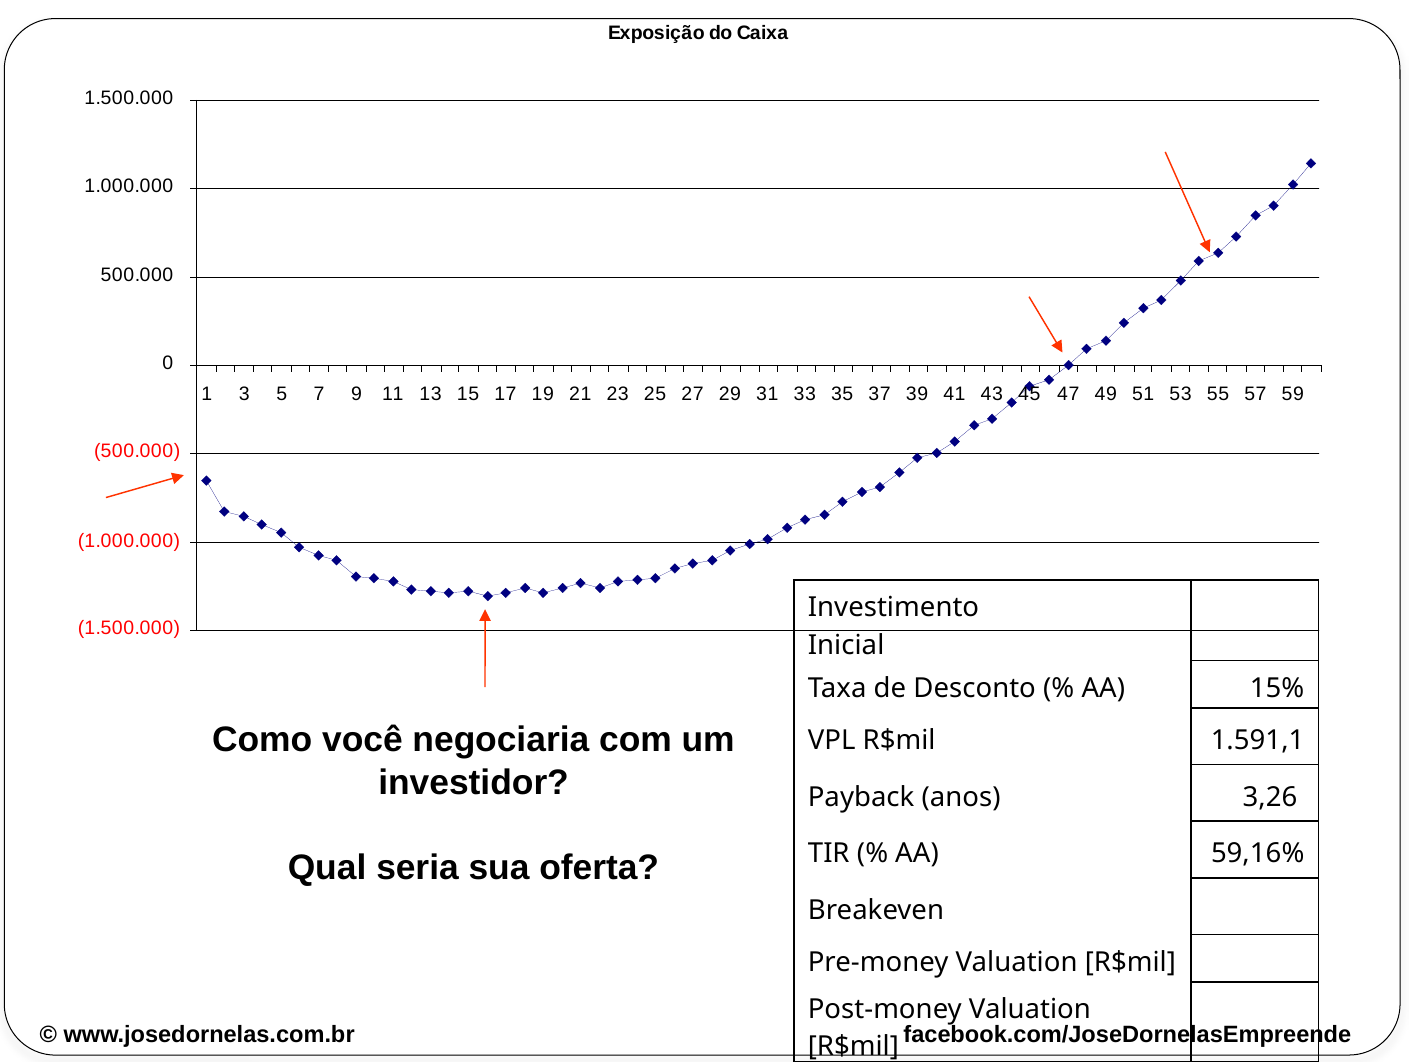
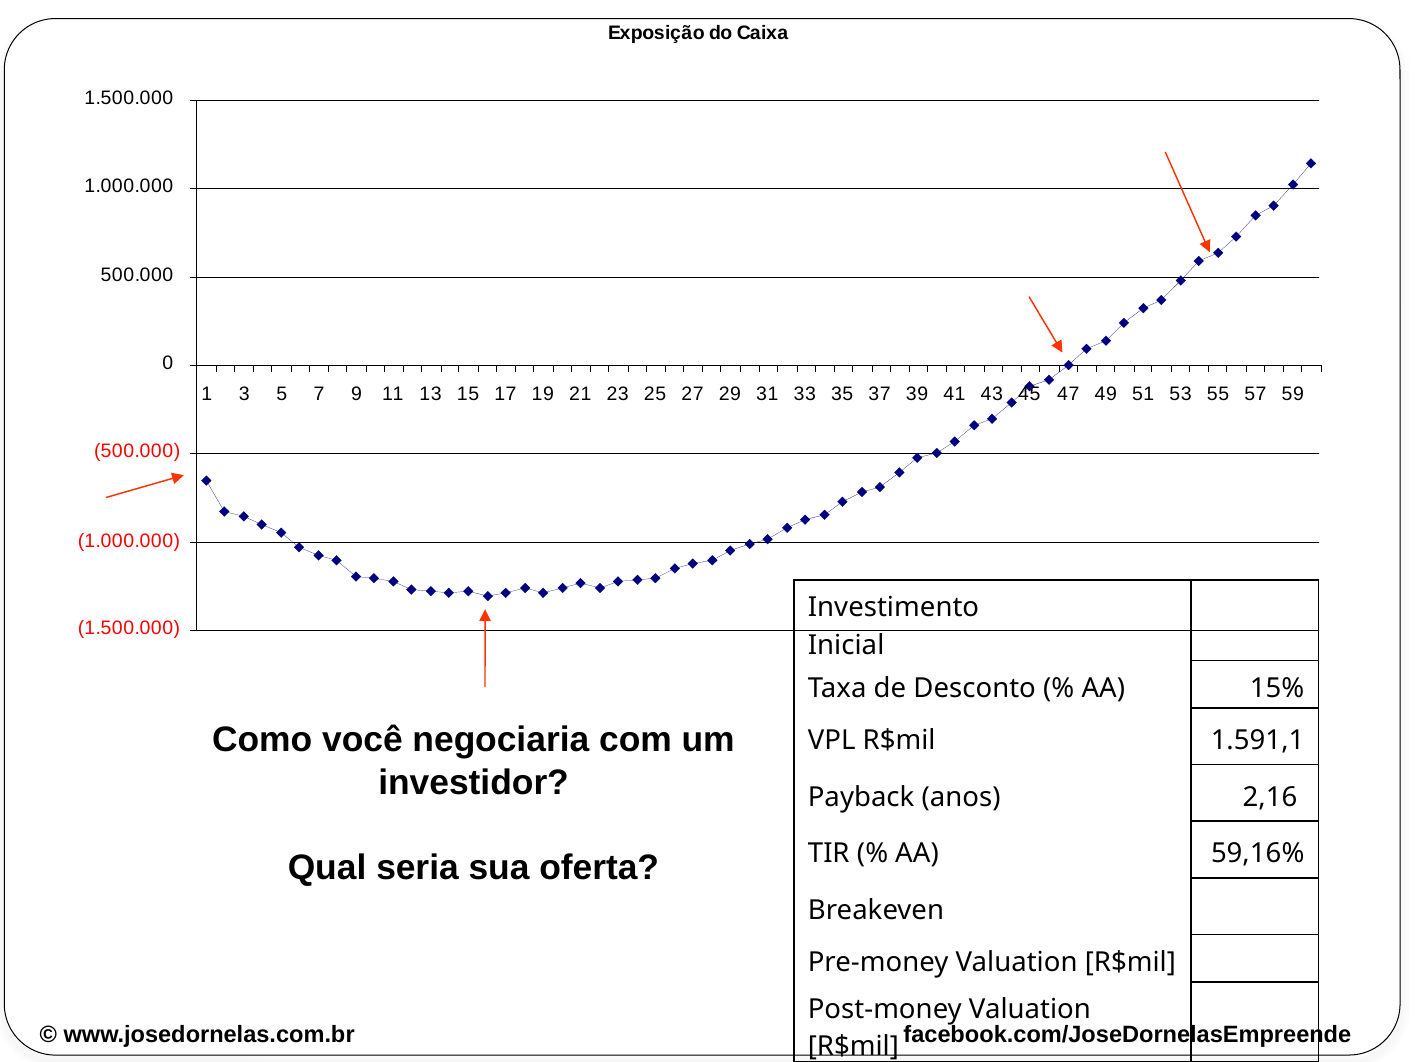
3,26: 3,26 -> 2,16 (1270, 797)
